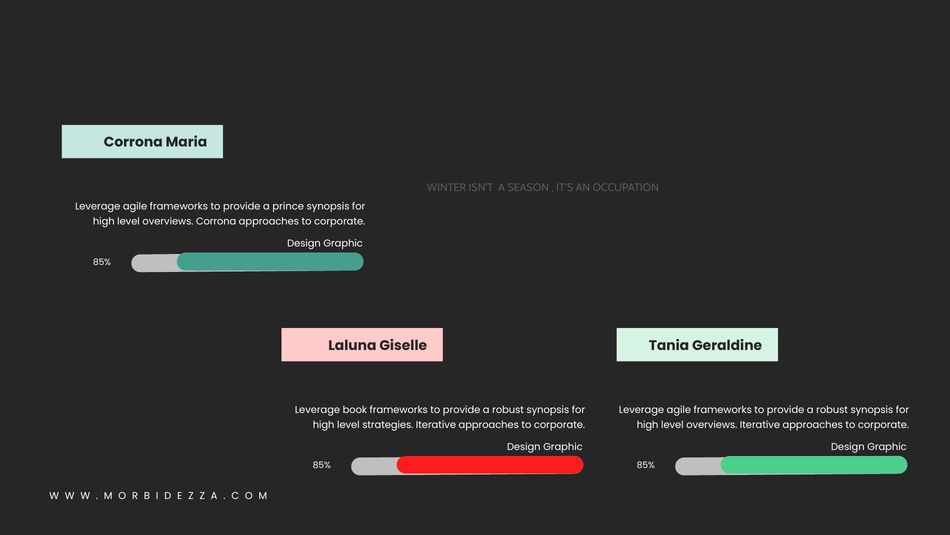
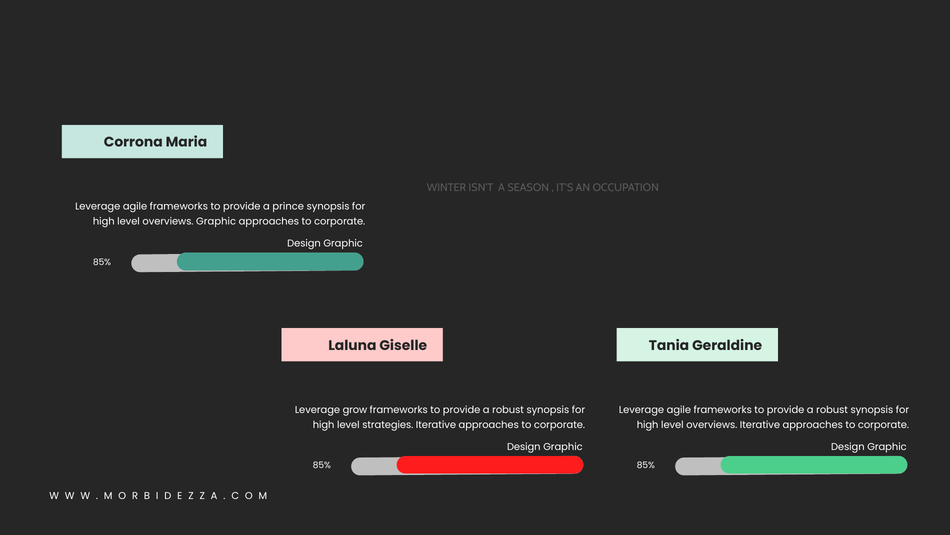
overviews Corrona: Corrona -> Graphic (216, 221)
book: book -> grow (355, 409)
